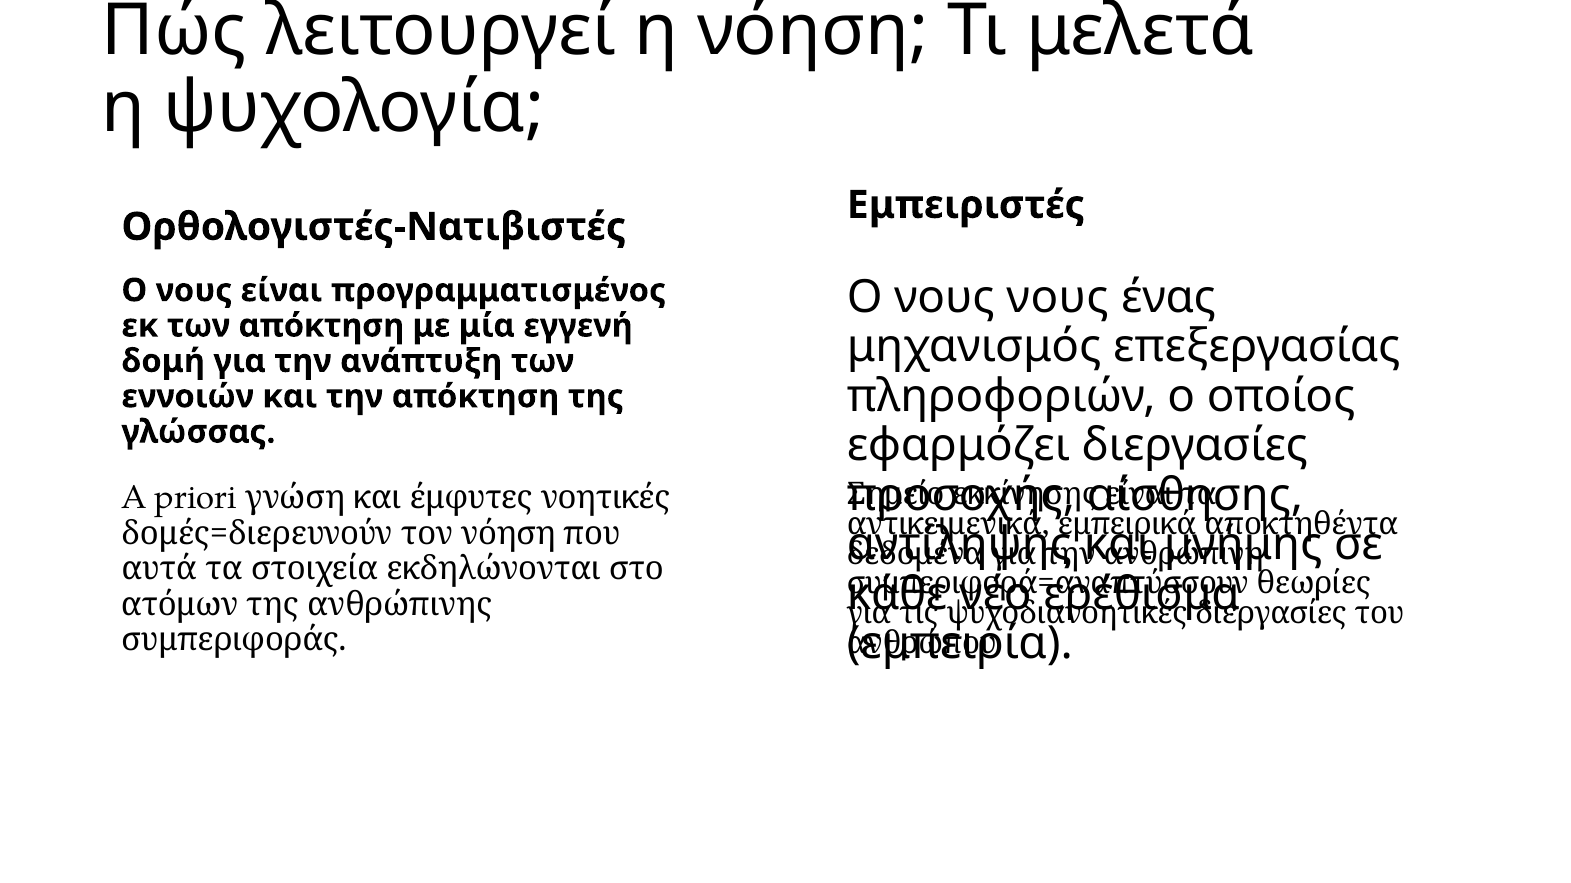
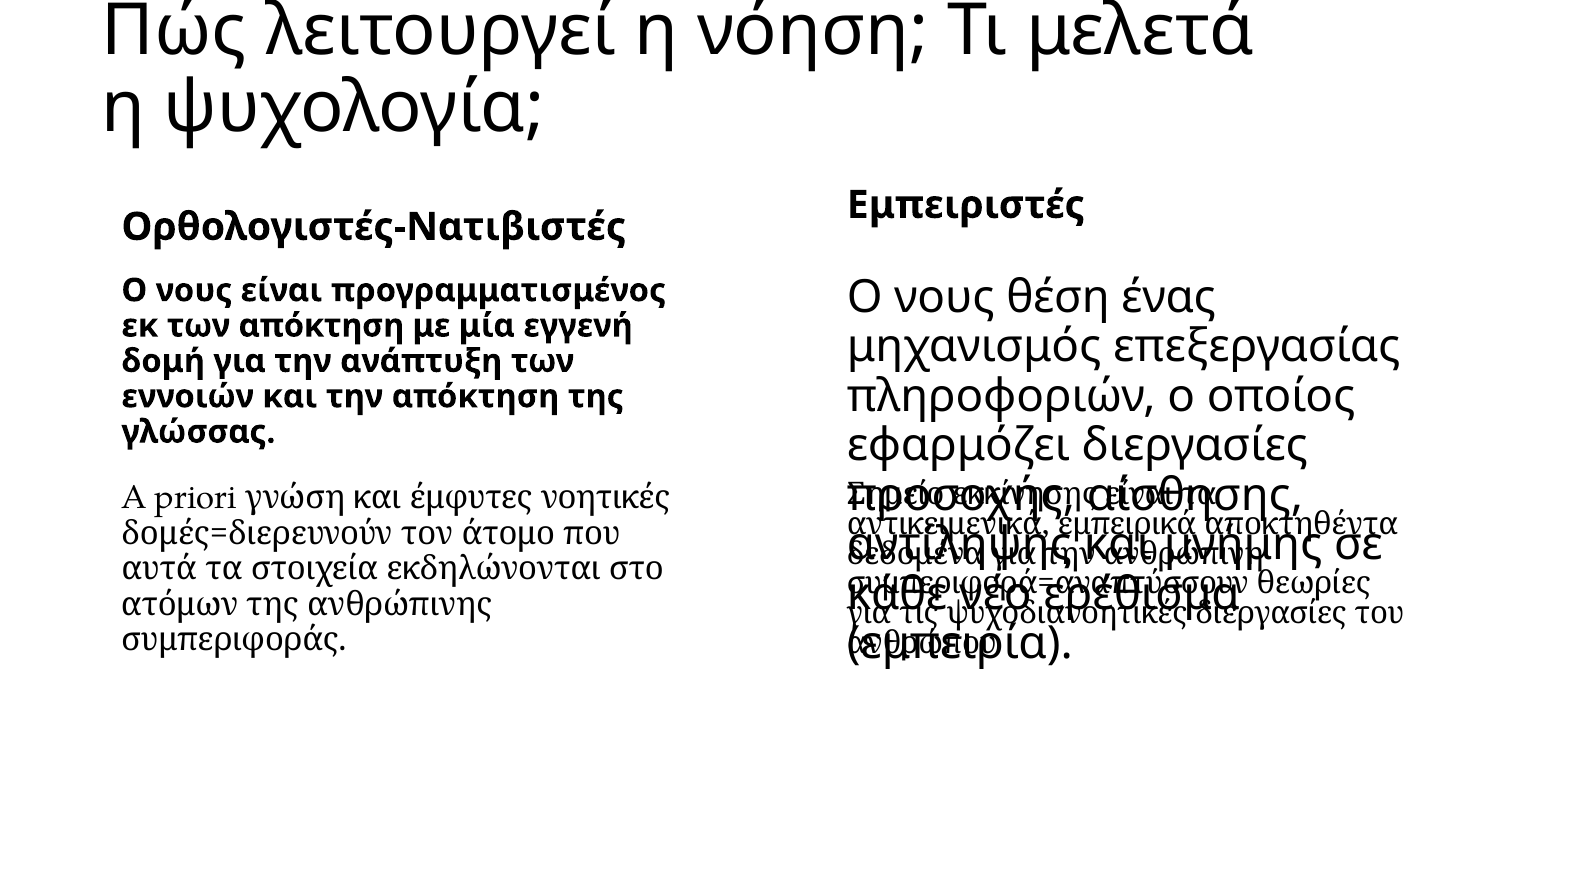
νους νους: νους -> θέση (1058, 298)
τον νόηση: νόηση -> άτομο (508, 534)
